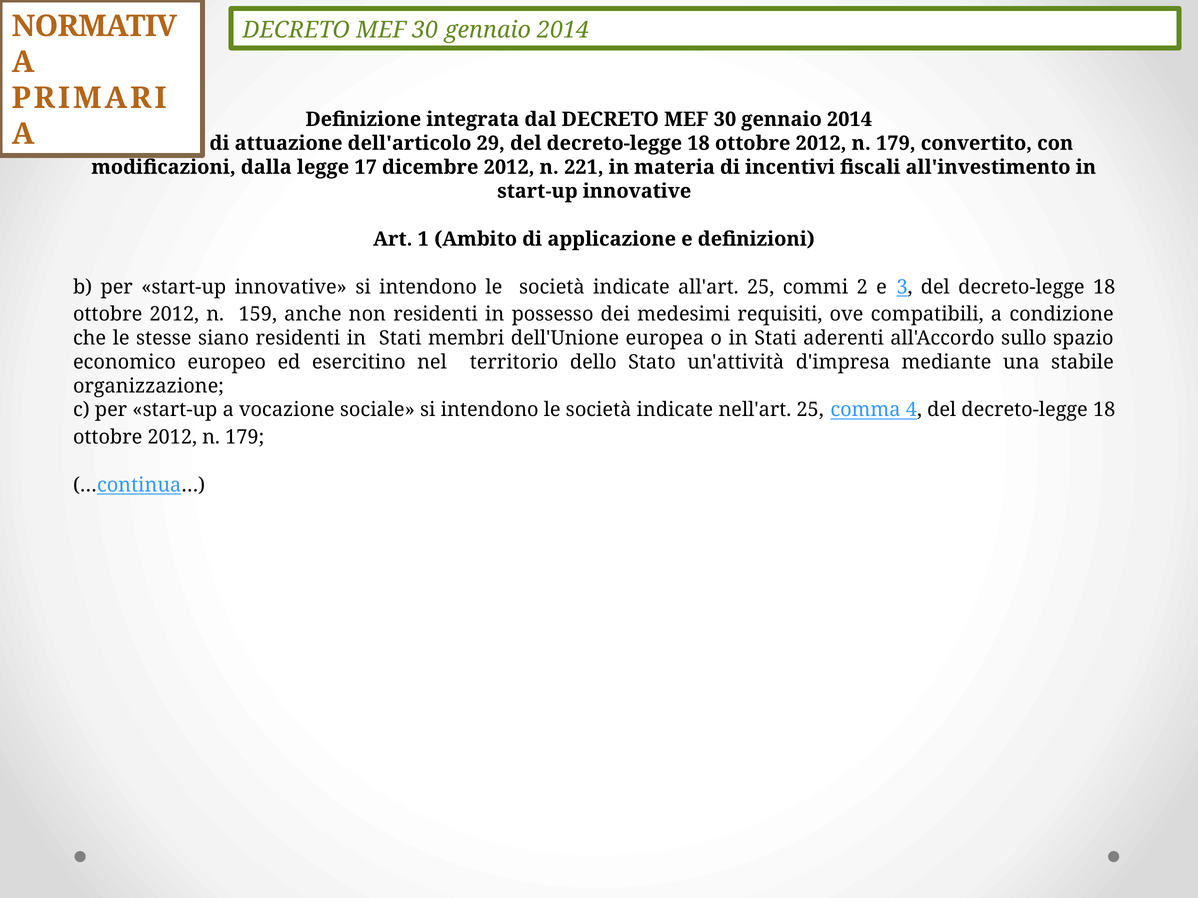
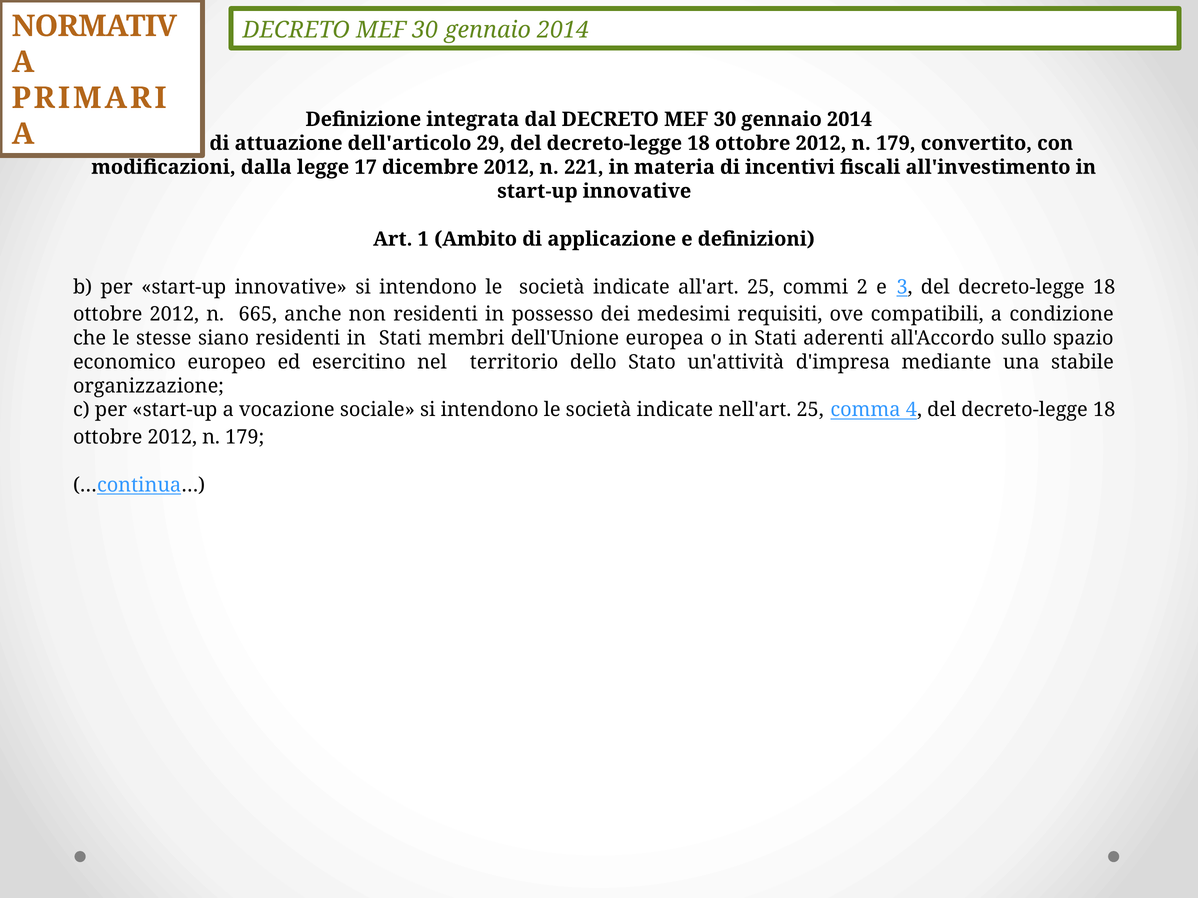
159: 159 -> 665 (258, 314)
